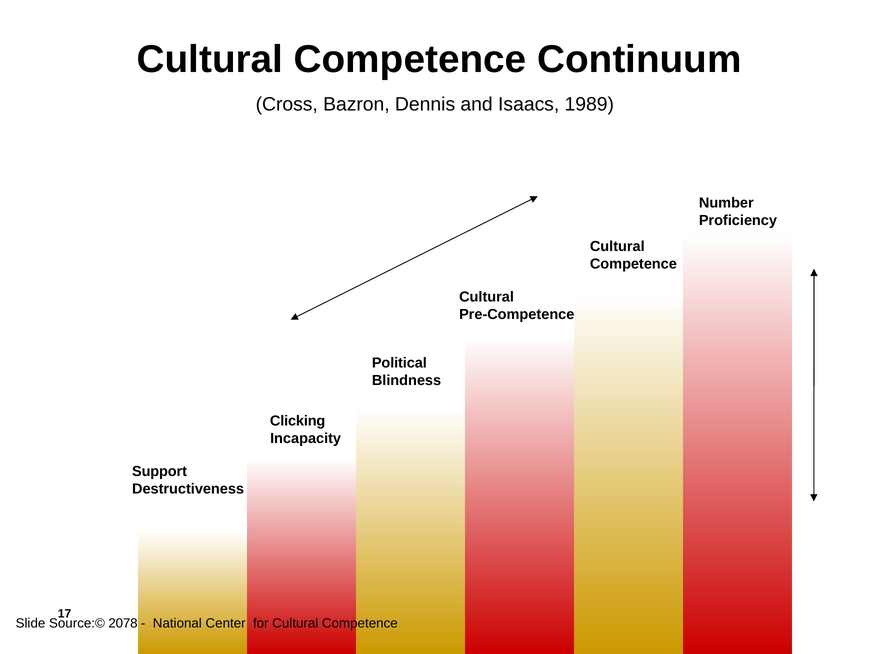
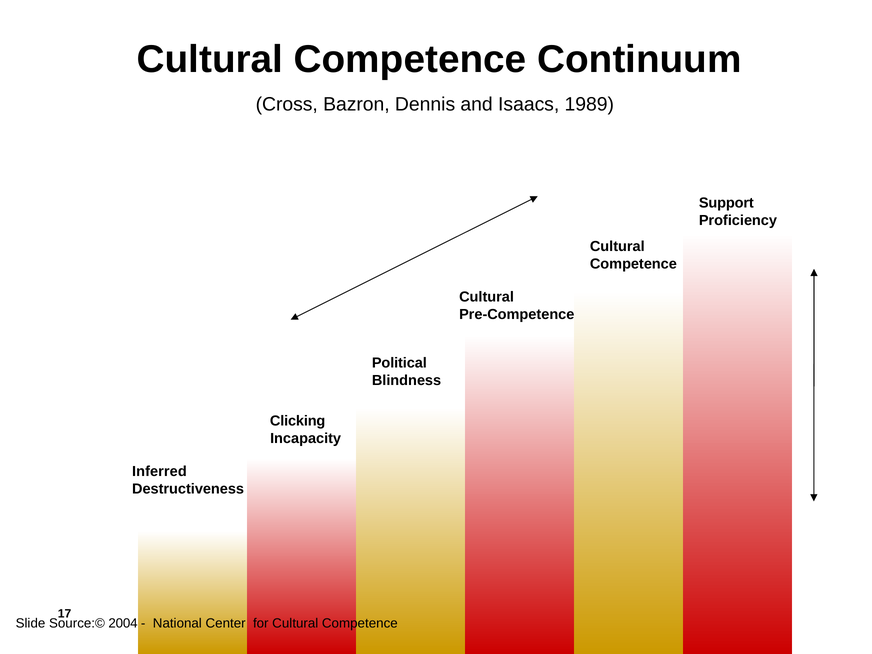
Number: Number -> Support (726, 203)
Support: Support -> Inferred (159, 471)
2078: 2078 -> 2004 (123, 624)
